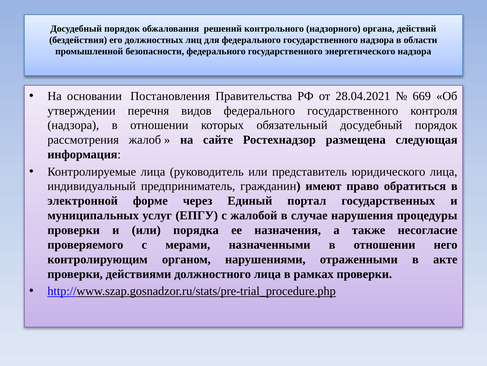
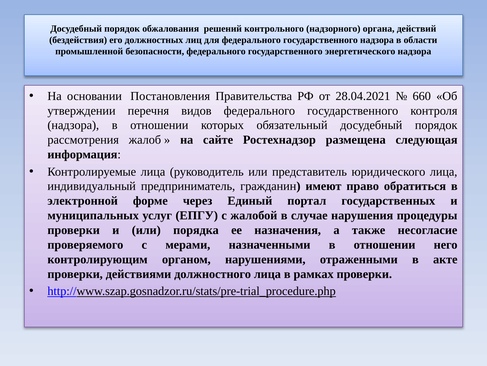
669: 669 -> 660 (422, 96)
